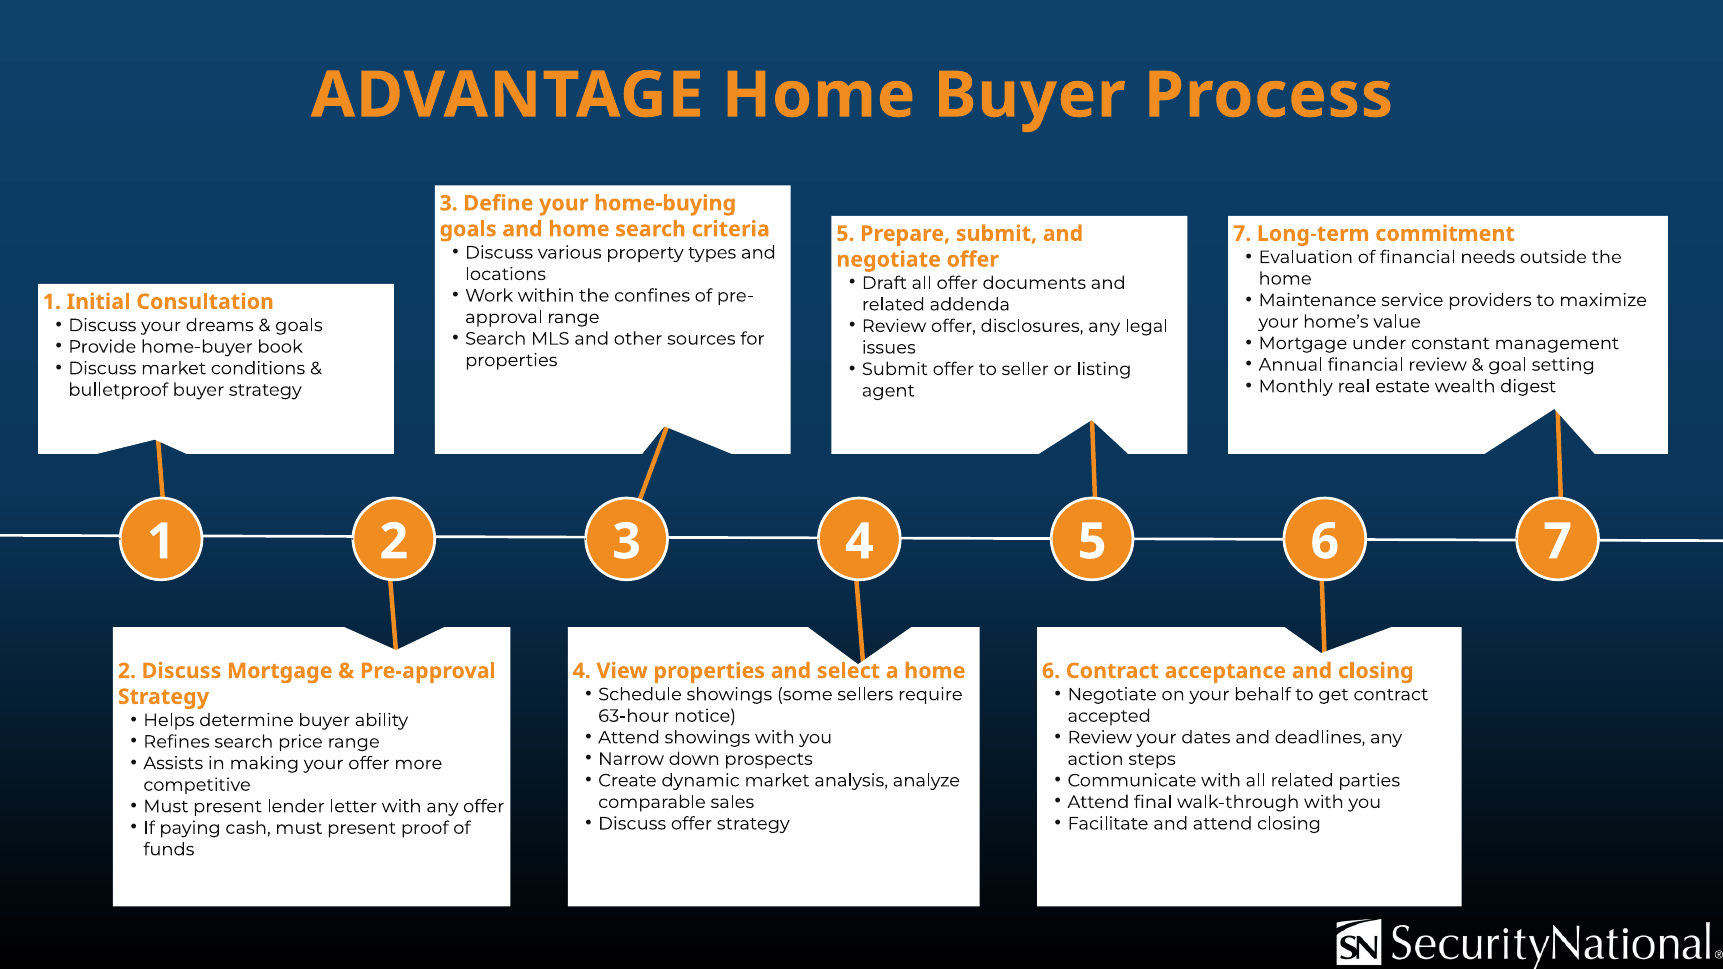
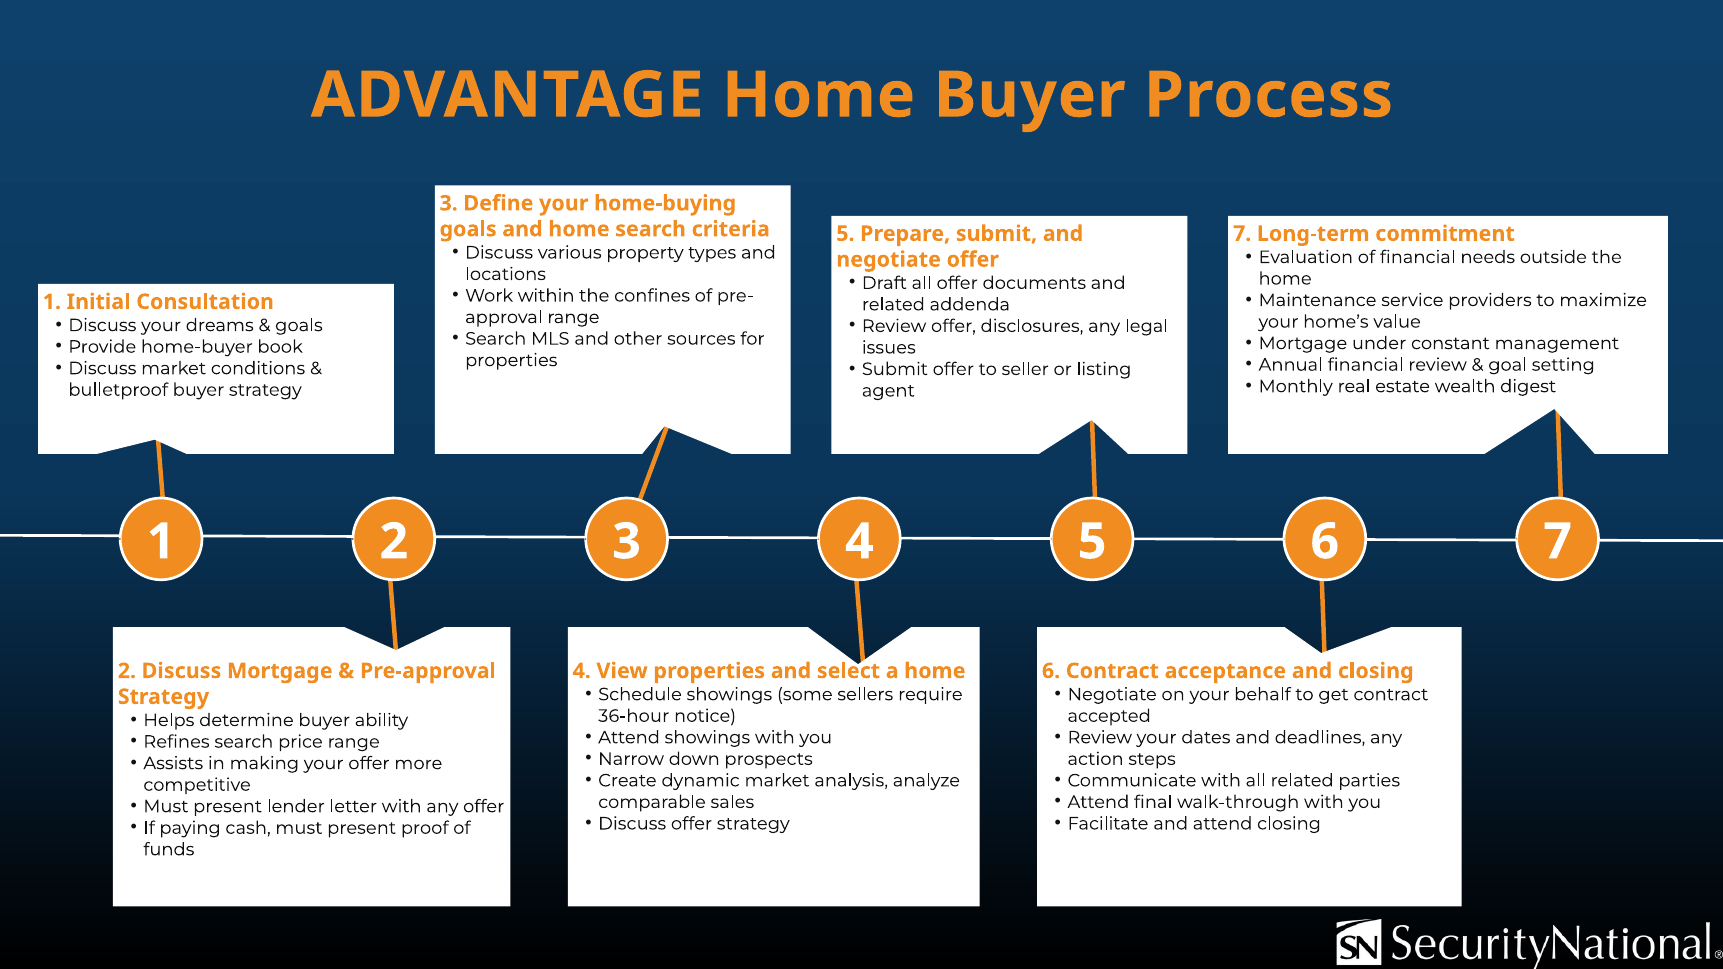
63-hour: 63-hour -> 36-hour (634, 716)
